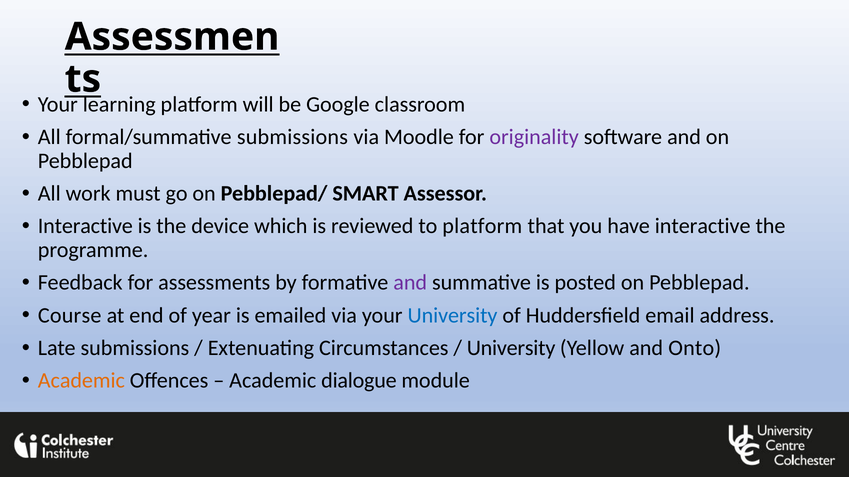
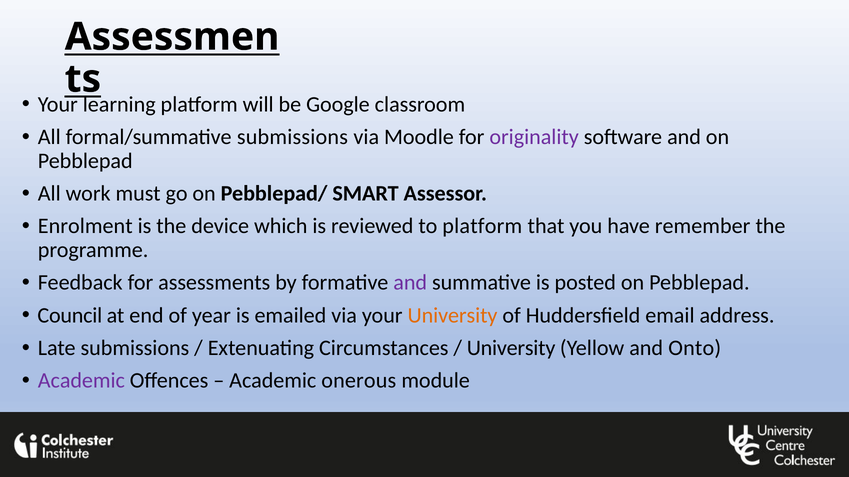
Interactive: Interactive -> Enrolment (85, 226)
have interactive: interactive -> remember (703, 226)
Course: Course -> Council (70, 316)
University colour: blue -> orange (453, 316)
Academic colour: orange -> purple (81, 381)
dialogue: dialogue -> onerous (359, 381)
